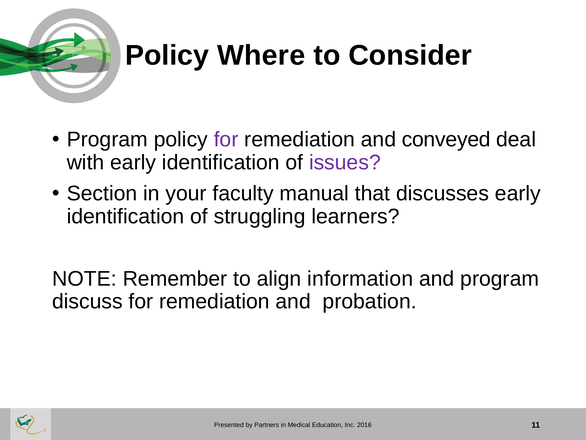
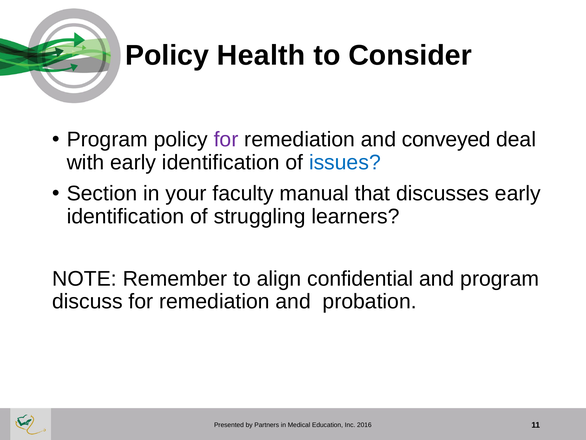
Where: Where -> Health (261, 55)
issues colour: purple -> blue (345, 162)
information: information -> confidential (360, 278)
